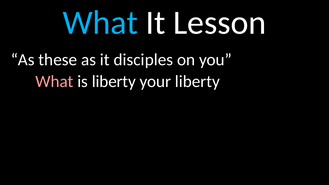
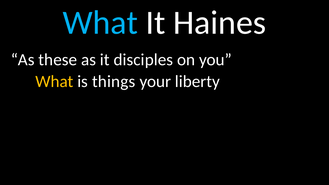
Lesson: Lesson -> Haines (220, 23)
What colour: pink -> yellow (54, 82)
is liberty: liberty -> things (114, 82)
